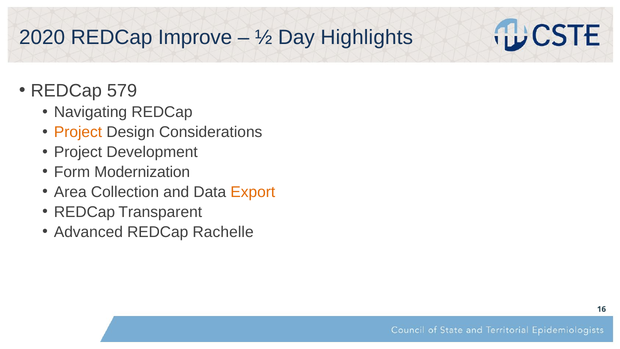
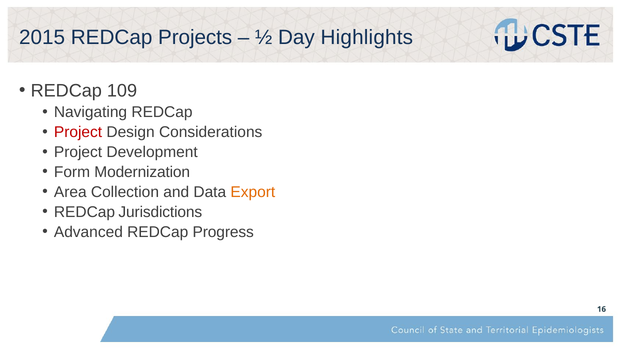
2020: 2020 -> 2015 (42, 37)
Improve: Improve -> Projects (195, 37)
579: 579 -> 109 (122, 91)
Project colour: orange -> red (78, 132)
Transparent: Transparent -> Jurisdictions (160, 212)
Rachelle: Rachelle -> Progress (223, 232)
